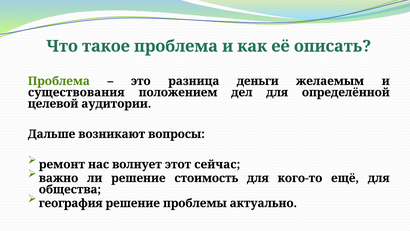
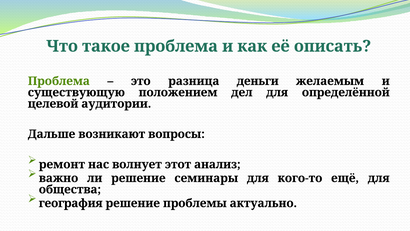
существования: существования -> существующую (76, 92)
сейчас: сейчас -> анализ (217, 164)
стоимость: стоимость -> семинары (206, 178)
